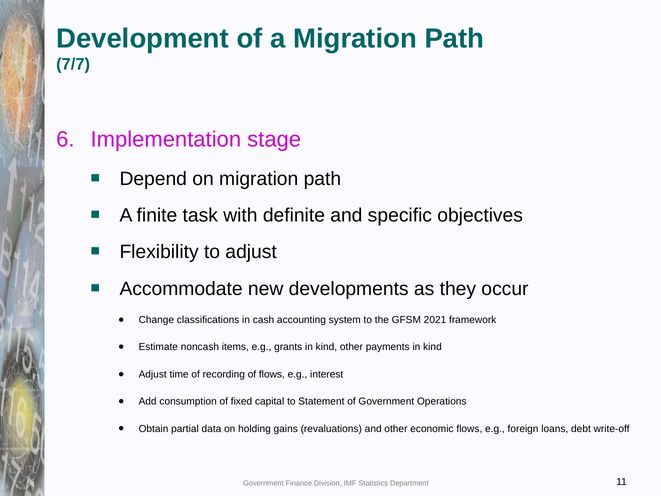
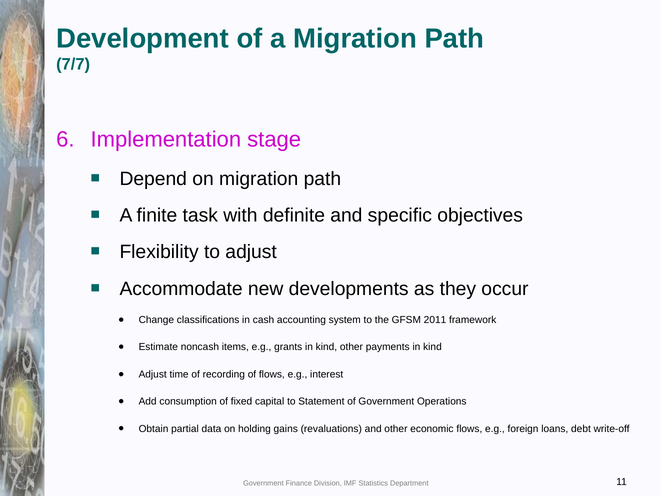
2021: 2021 -> 2011 (435, 320)
